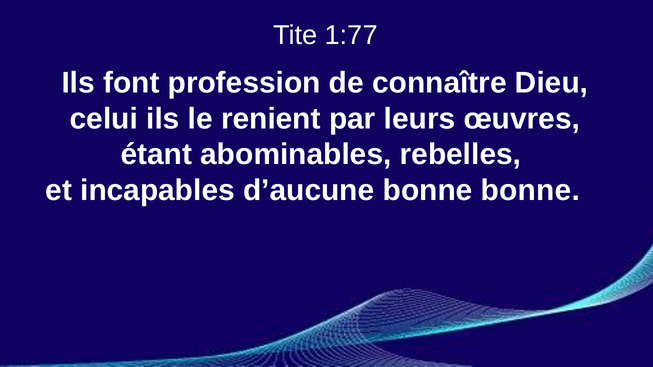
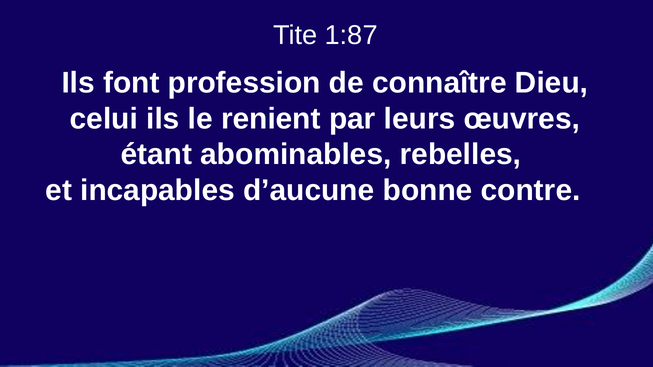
1:77: 1:77 -> 1:87 (351, 35)
bonne bonne: bonne -> contre (531, 191)
